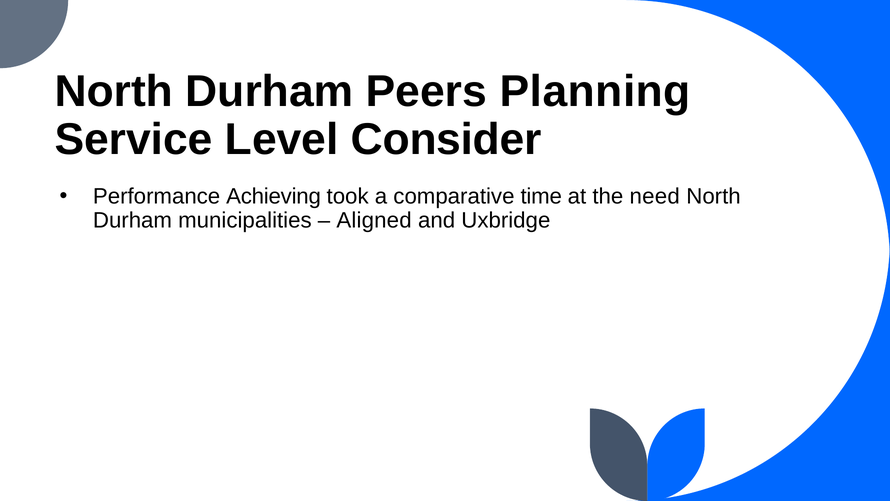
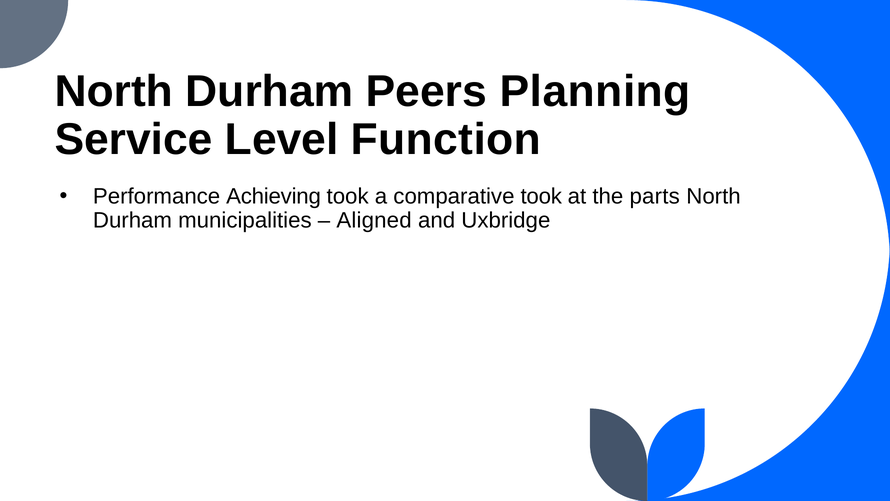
Consider: Consider -> Function (446, 139)
comparative time: time -> took (541, 196)
need: need -> parts (655, 196)
